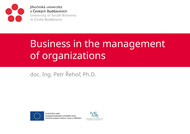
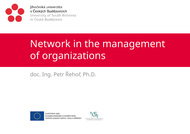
Business: Business -> Network (50, 44)
